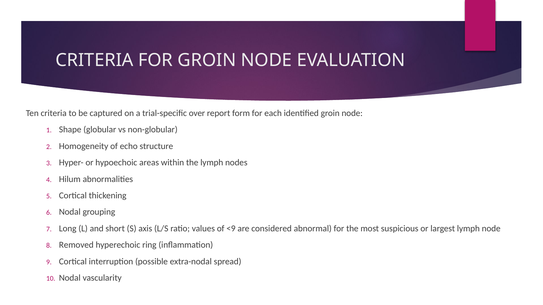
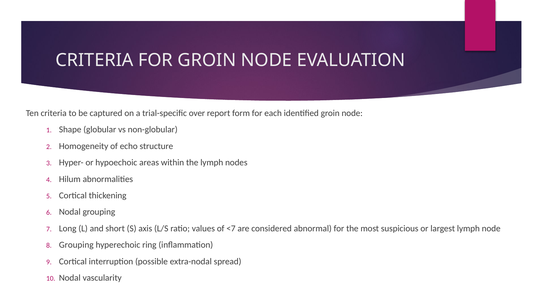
<9: <9 -> <7 (231, 229)
Removed: Removed -> Grouping (76, 245)
